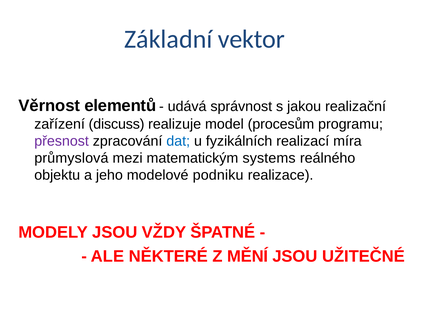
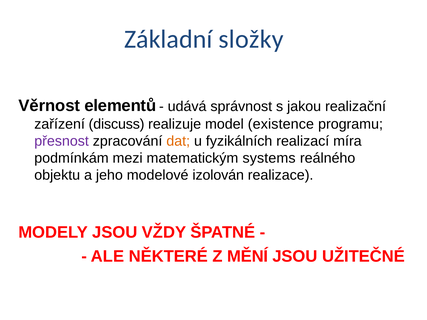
vektor: vektor -> složky (251, 39)
procesům: procesům -> existence (281, 124)
dat colour: blue -> orange (178, 141)
průmyslová: průmyslová -> podmínkám (71, 158)
podniku: podniku -> izolován (218, 175)
